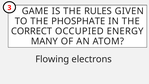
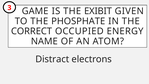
RULES: RULES -> EXIBIT (98, 11)
MANY: MANY -> NAME (44, 41)
Flowing: Flowing -> Distract (52, 59)
